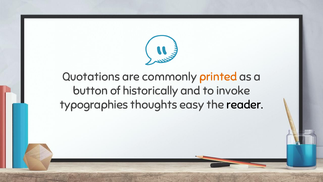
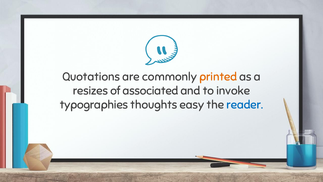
button: button -> resizes (90, 91)
historically: historically -> associated (150, 91)
reader colour: black -> blue (245, 105)
